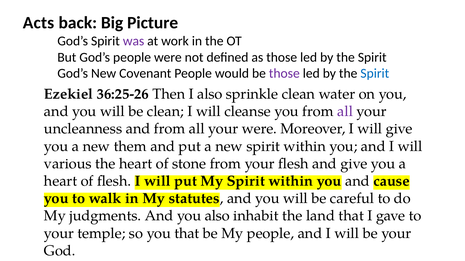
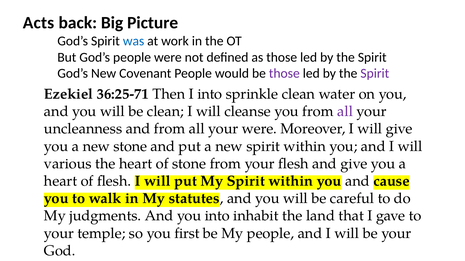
was colour: purple -> blue (134, 41)
Spirit colour: blue -> purple (375, 74)
36:25-26: 36:25-26 -> 36:25-71 (123, 94)
I also: also -> into (210, 94)
new them: them -> stone (130, 147)
you also: also -> into (217, 216)
you that: that -> first (187, 234)
